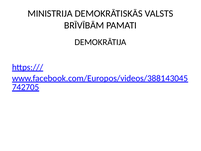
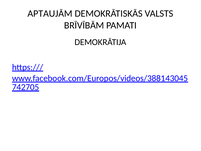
MINISTRIJA: MINISTRIJA -> APTAUJĀM (50, 14)
